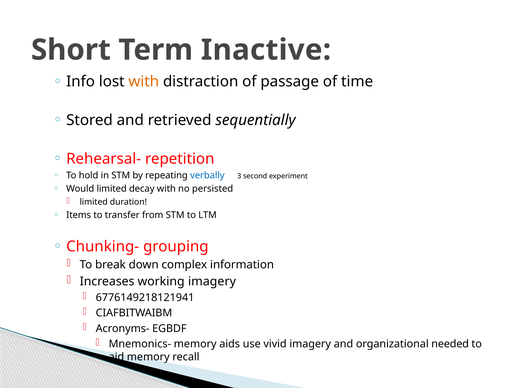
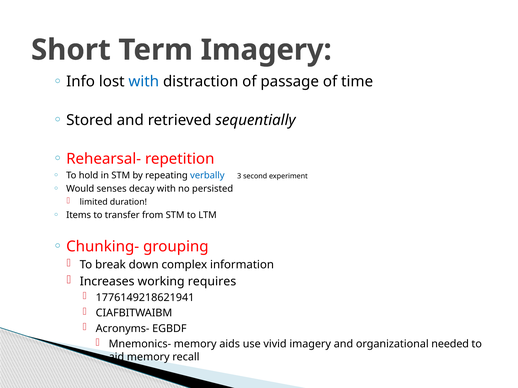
Term Inactive: Inactive -> Imagery (266, 50)
with colour: orange -> blue (144, 82)
Would limited: limited -> senses (112, 189)
working imagery: imagery -> requires (212, 282)
6776149218121941: 6776149218121941 -> 1776149218621941 (145, 298)
